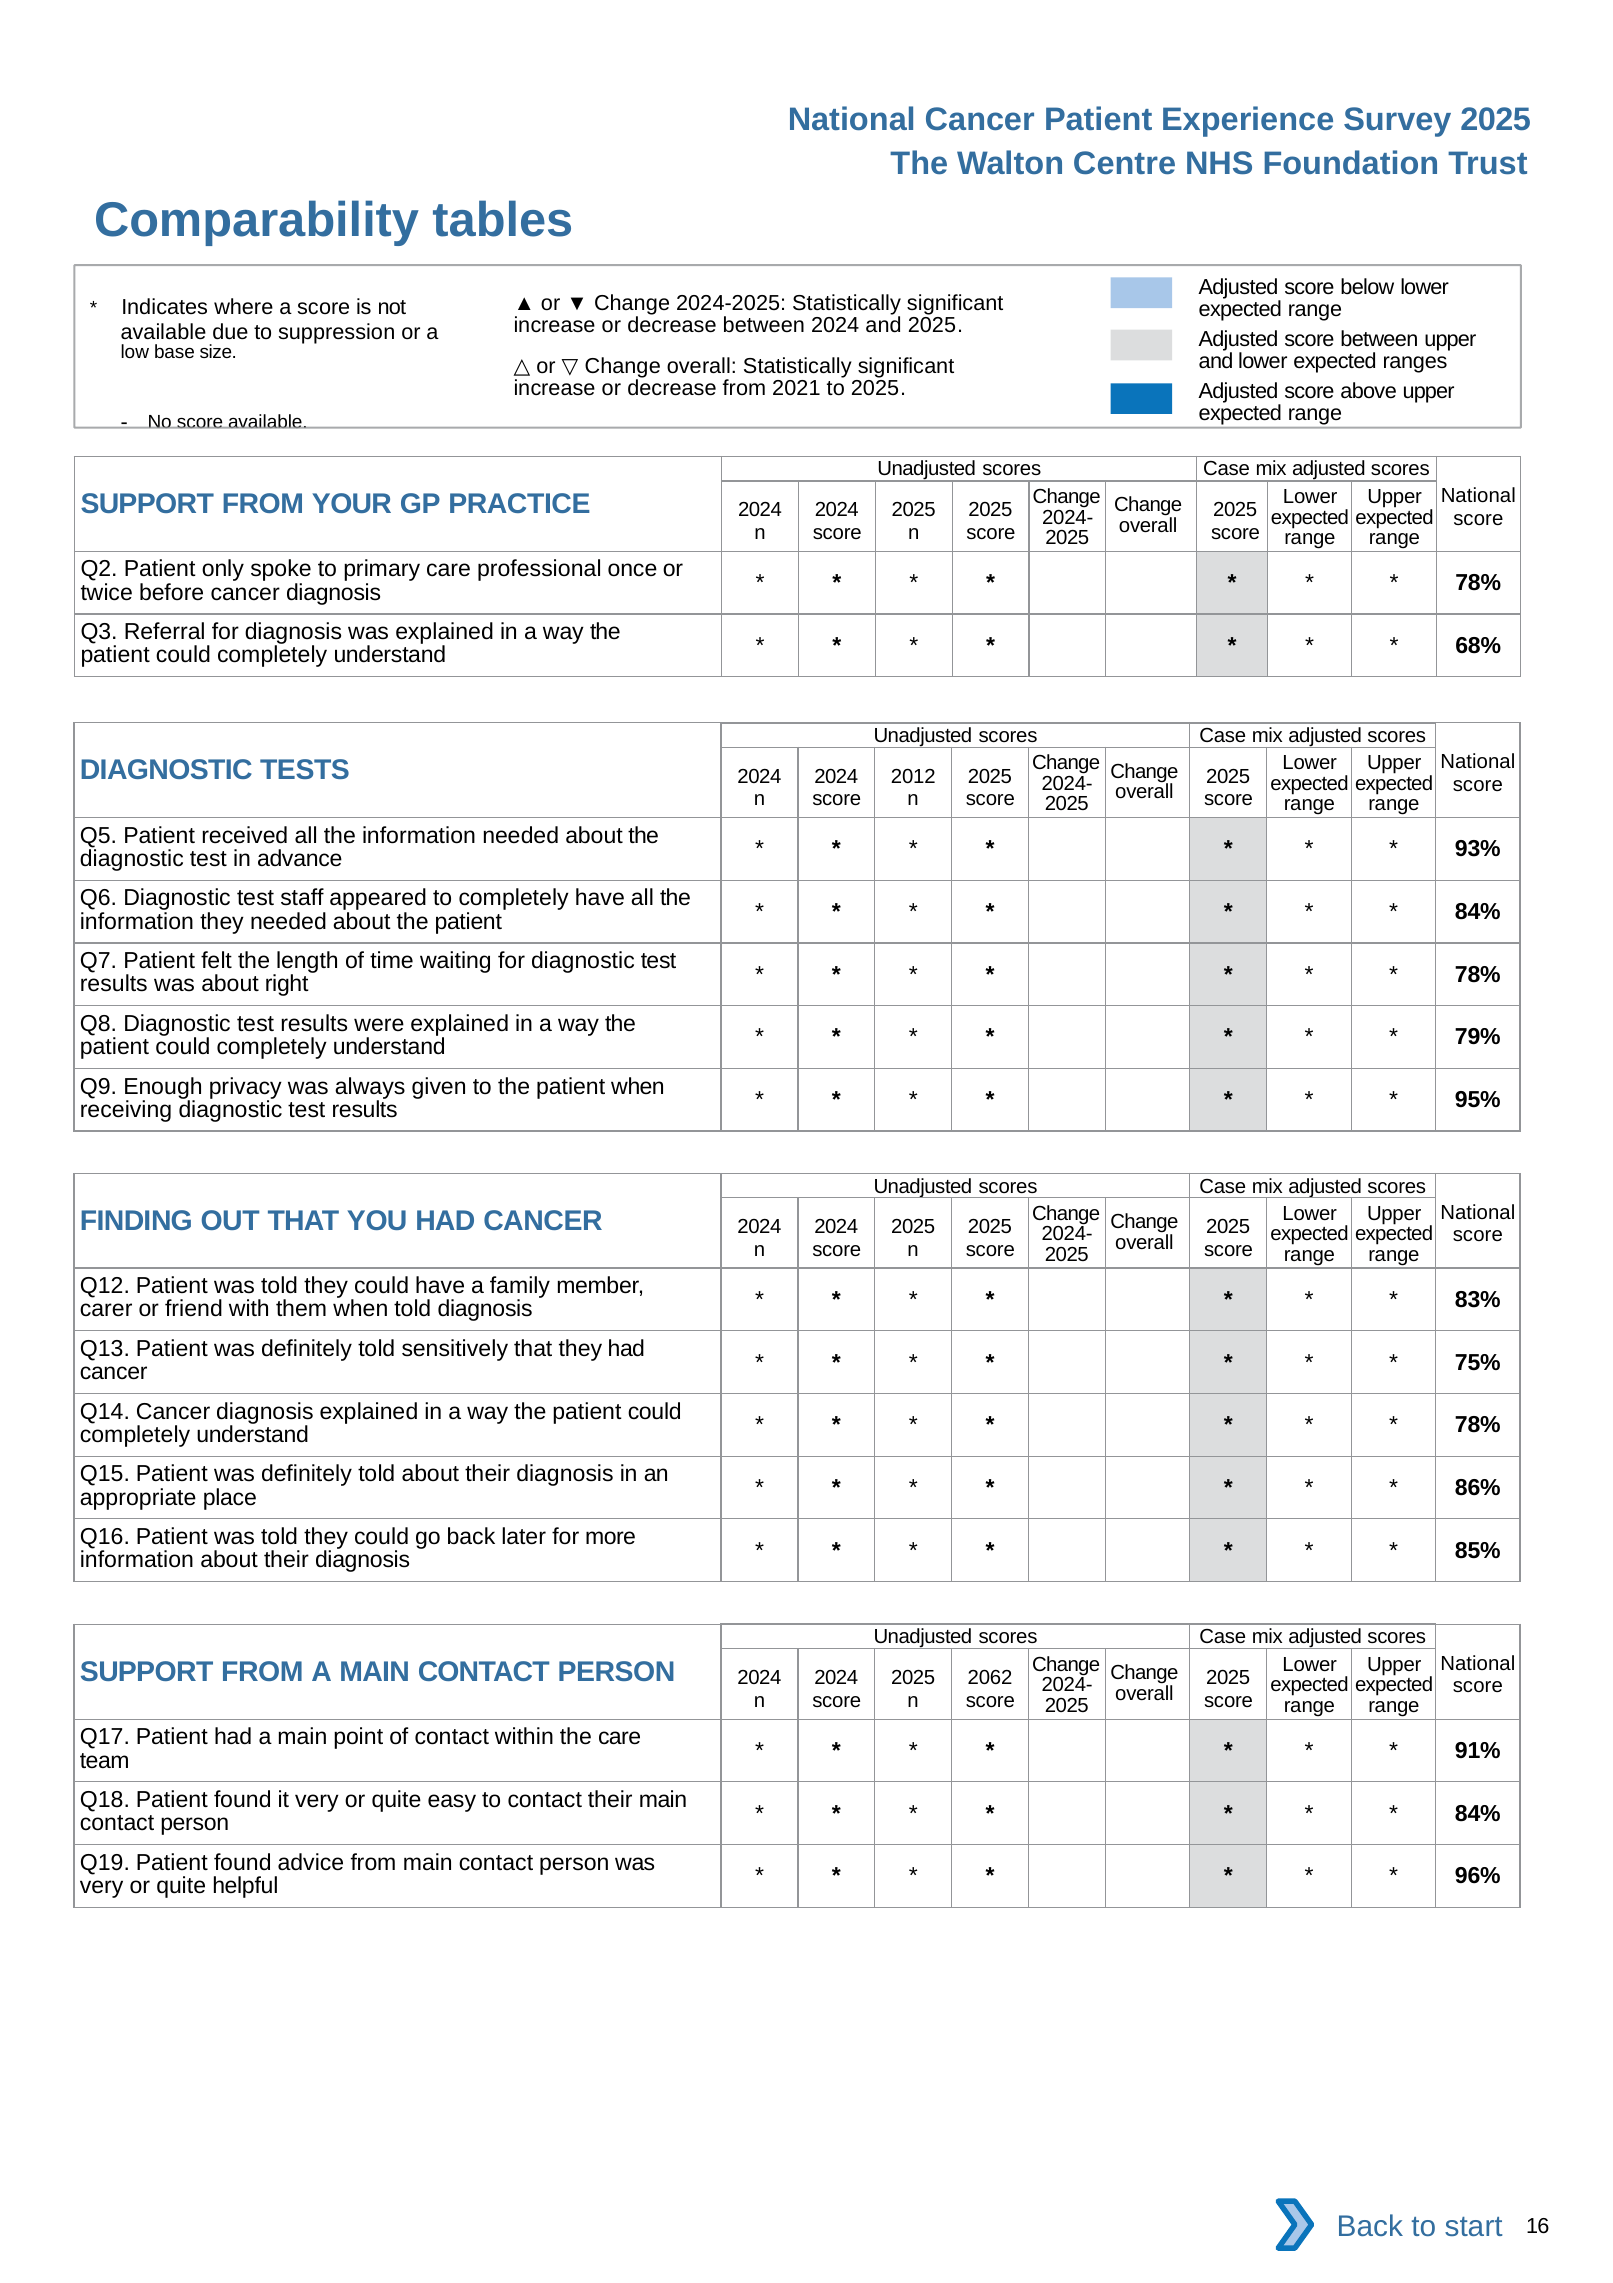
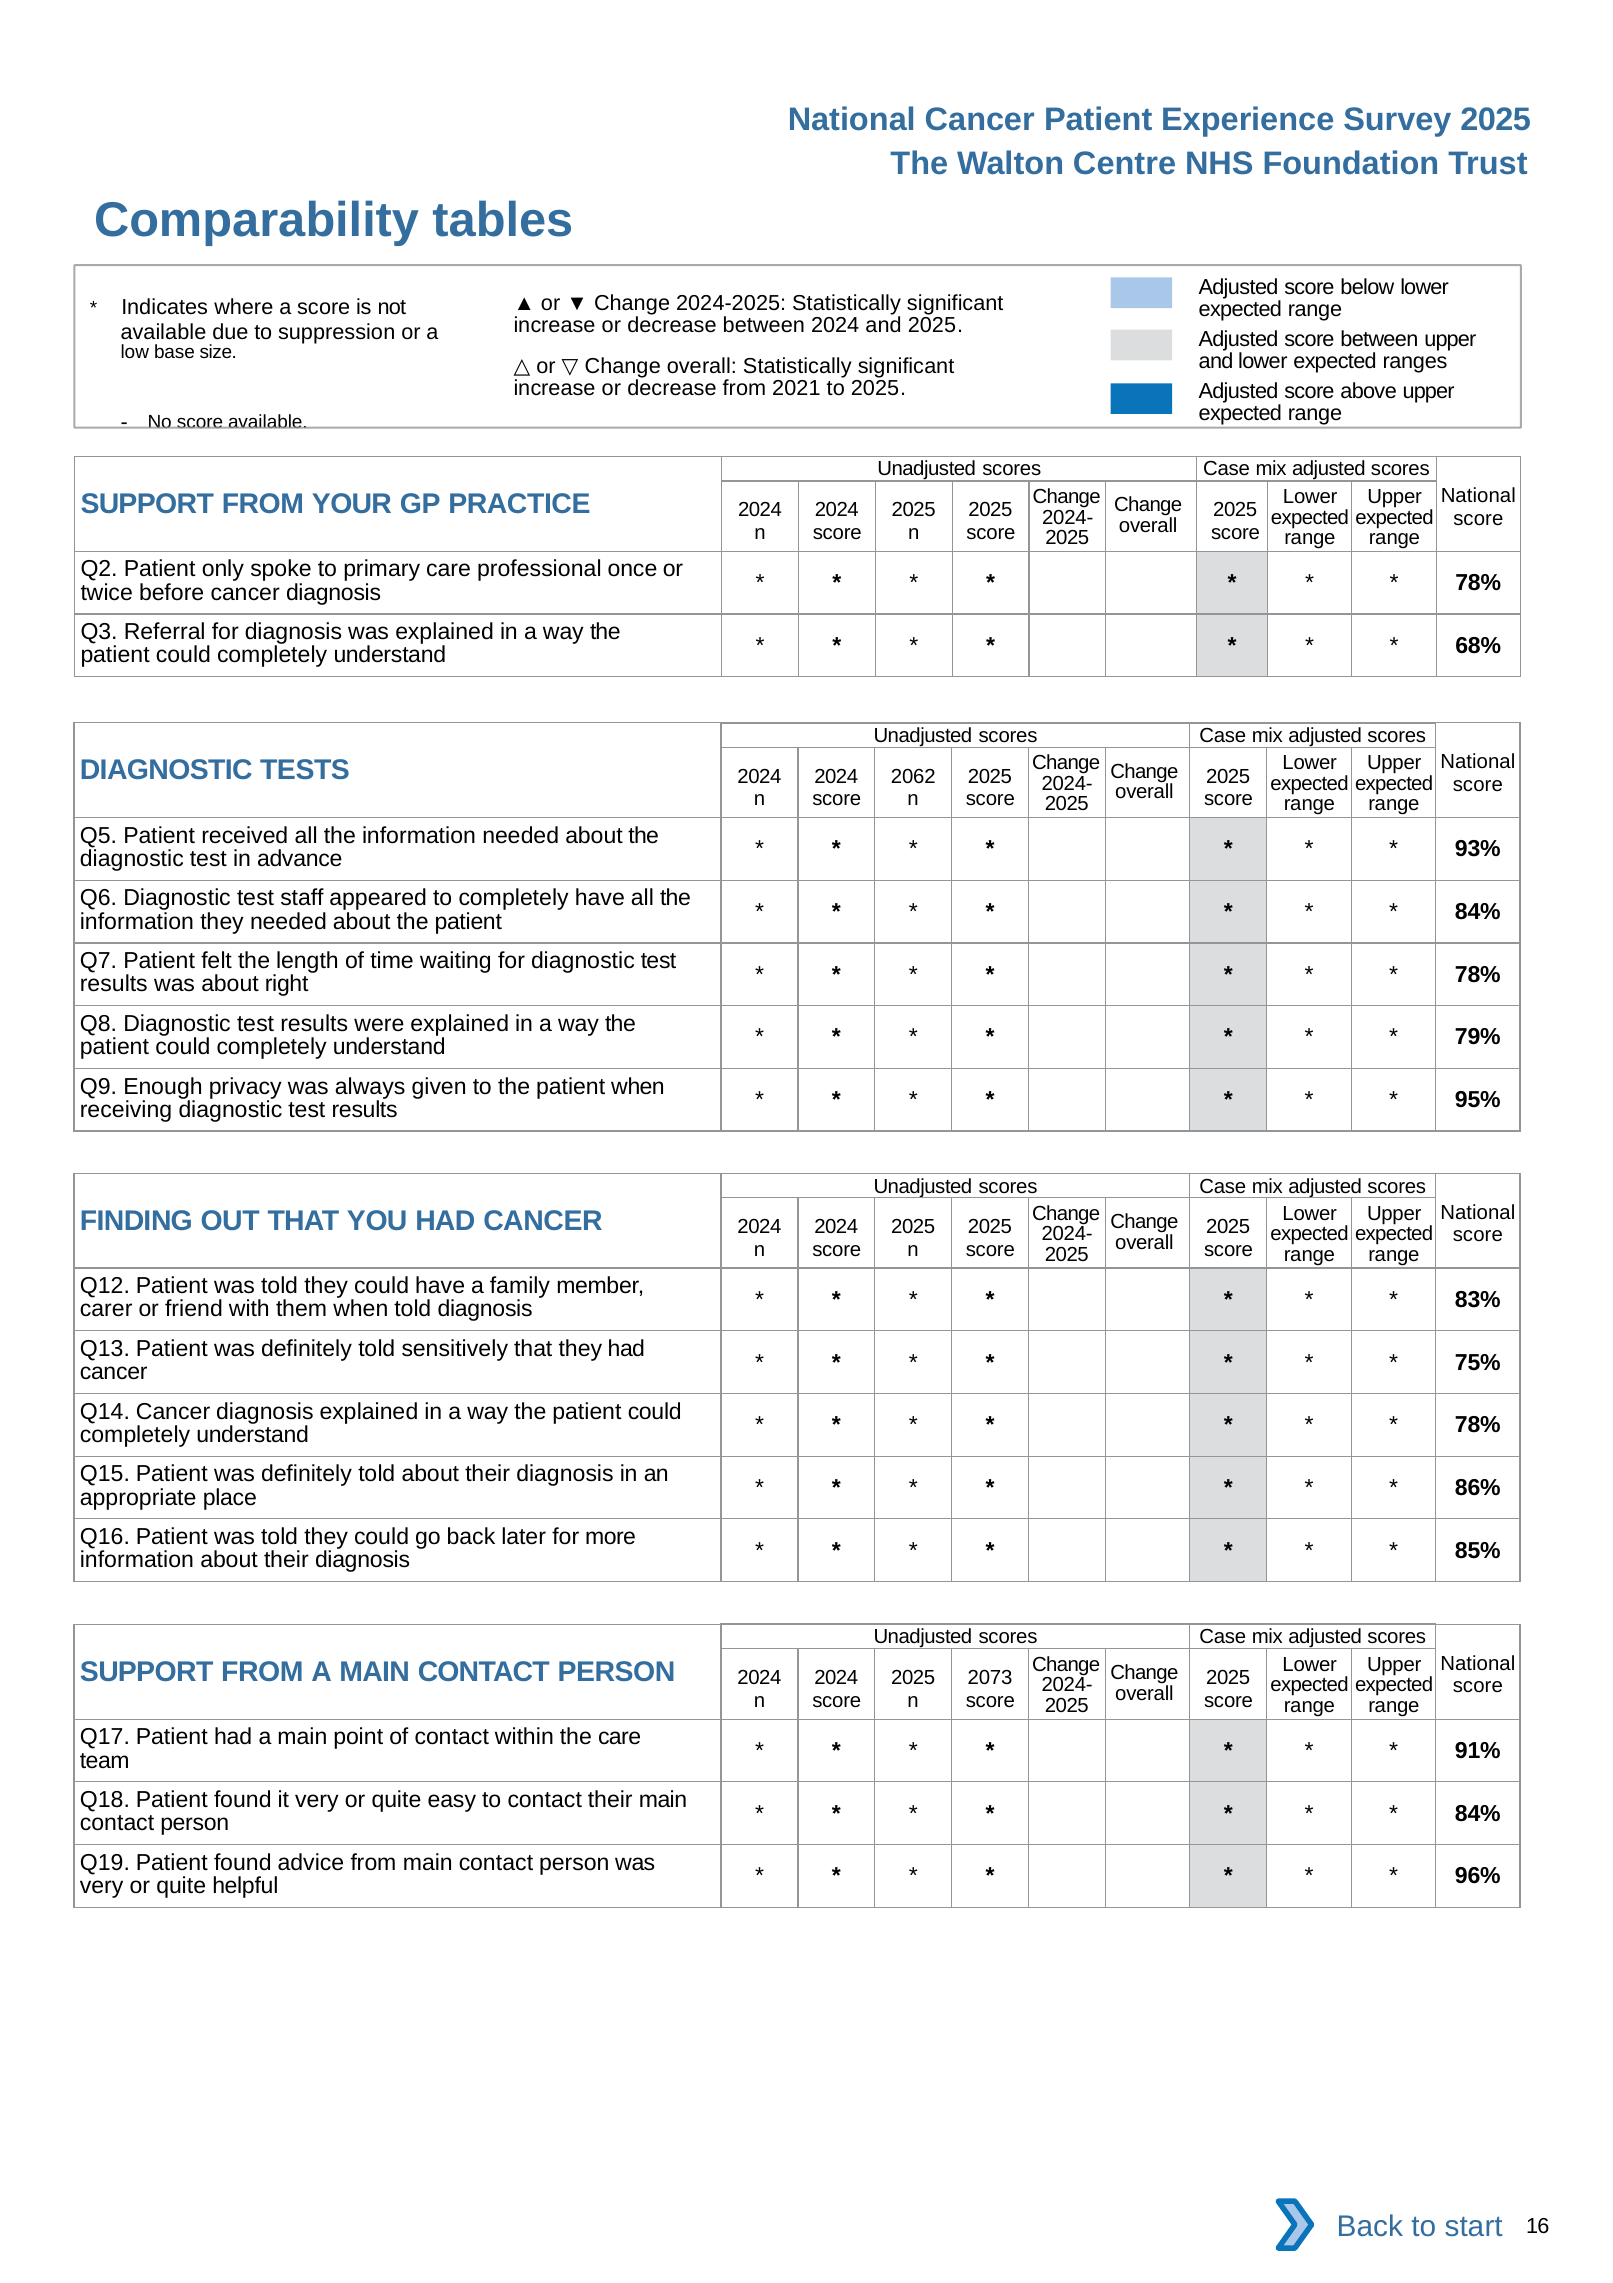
2012: 2012 -> 2062 (913, 776)
2062: 2062 -> 2073 (990, 1678)
